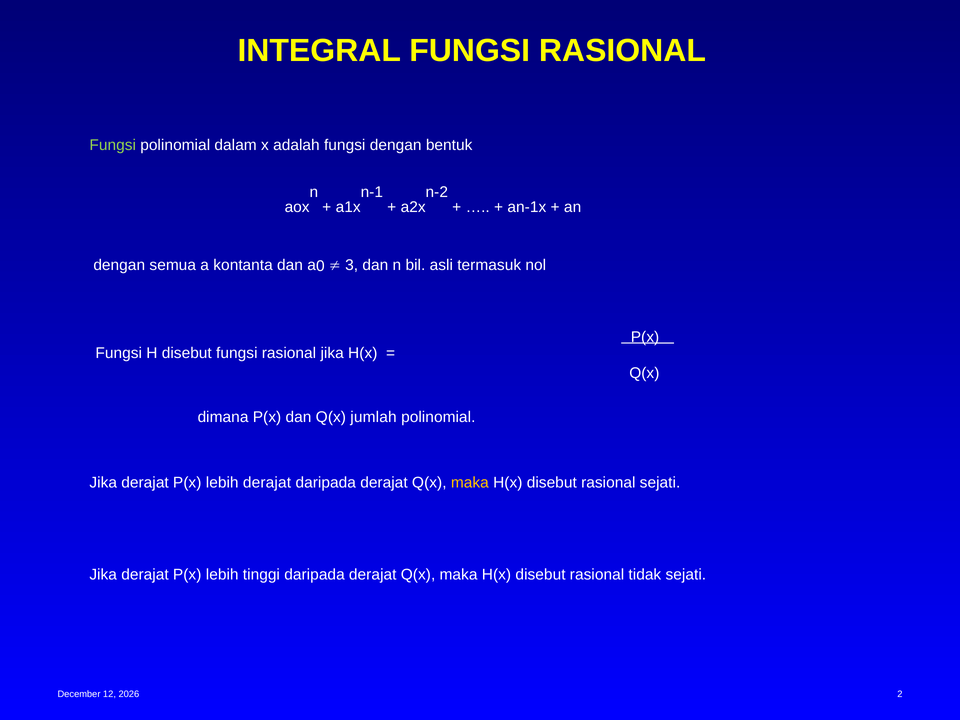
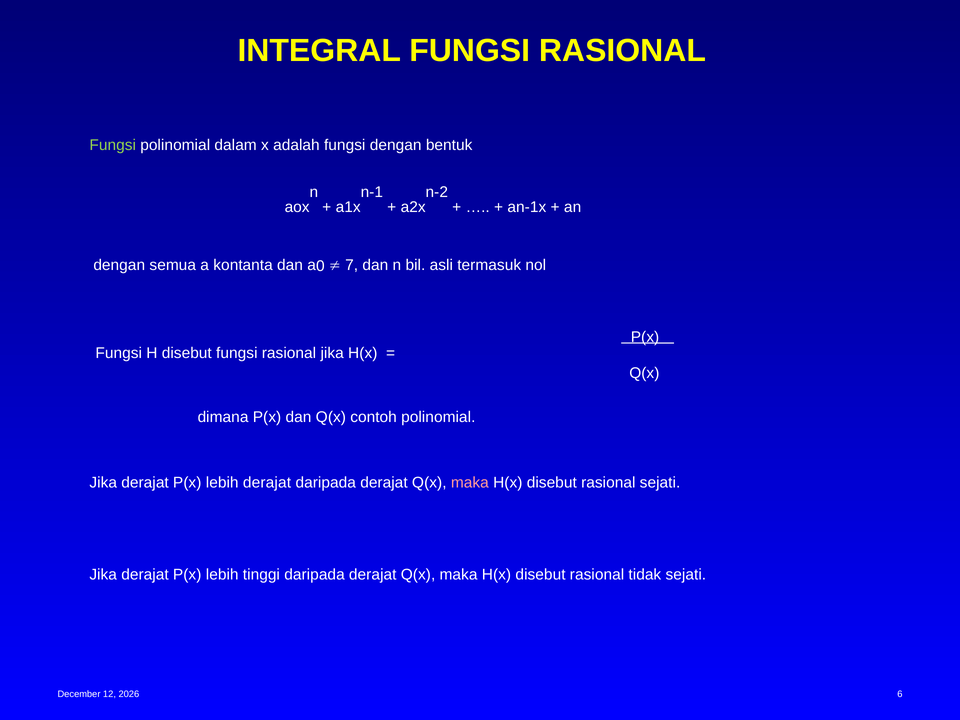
3: 3 -> 7 (352, 265)
jumlah: jumlah -> contoh (374, 417)
maka colour: yellow -> pink (470, 483)
2: 2 -> 6 (900, 694)
